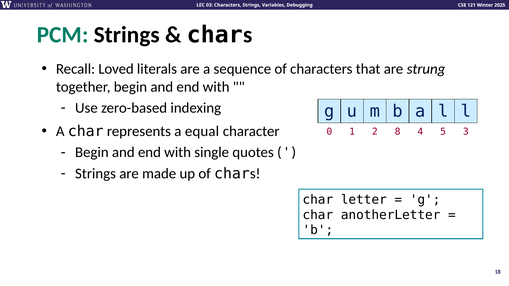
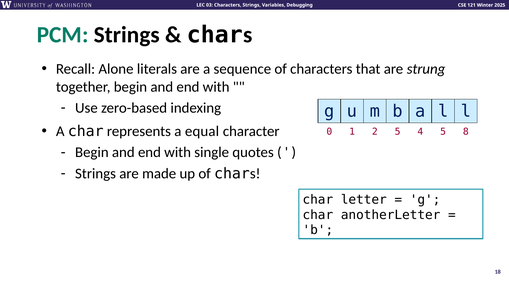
Loved: Loved -> Alone (116, 69)
2 8: 8 -> 5 (398, 132)
3: 3 -> 8 (466, 132)
